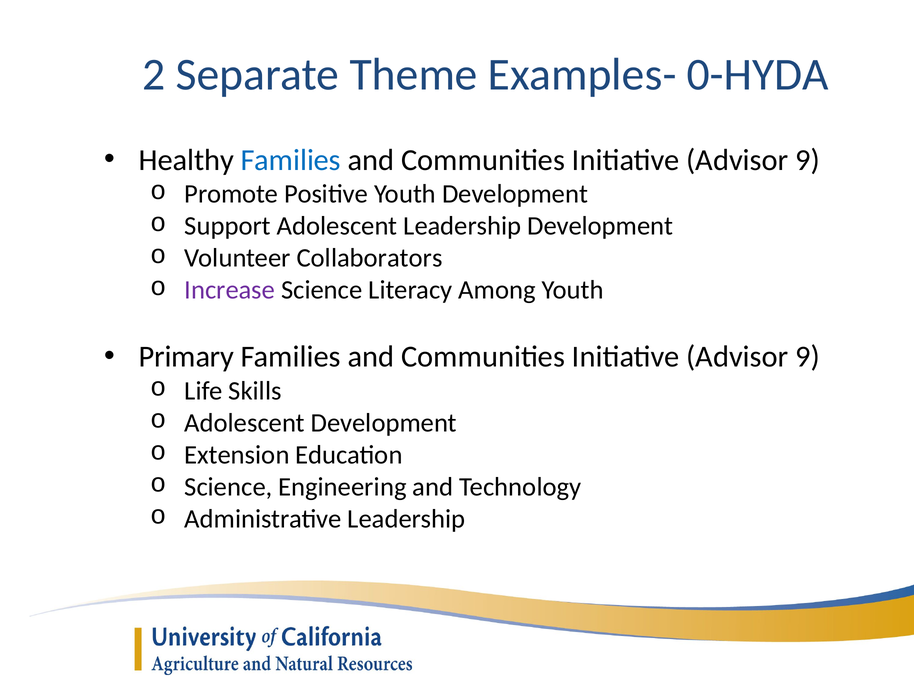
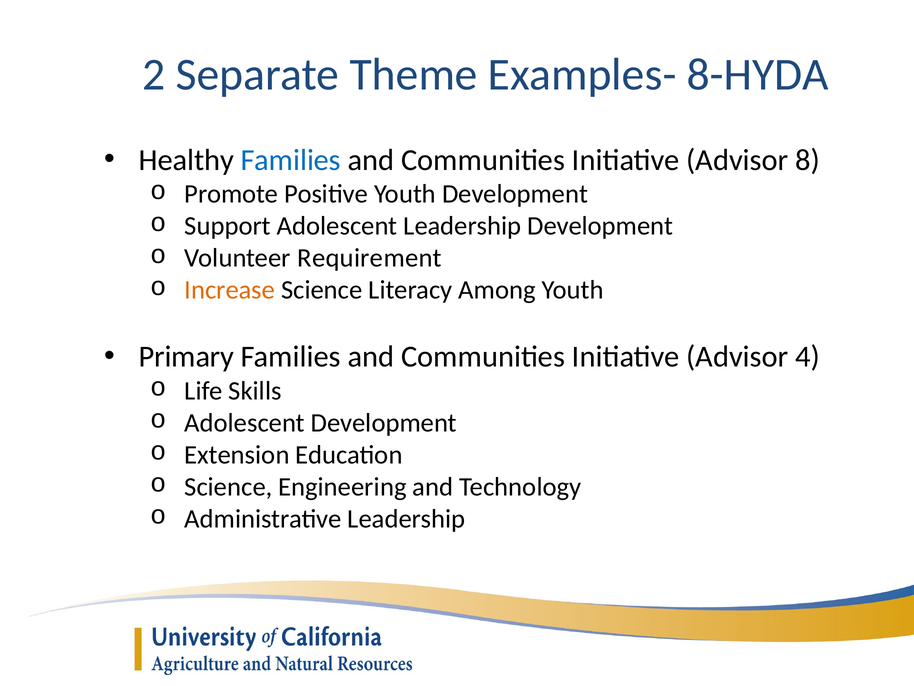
0-HYDA: 0-HYDA -> 8-HYDA (758, 75)
9: 9 -> 8 (808, 160)
Collaborators: Collaborators -> Requirement (370, 258)
Increase colour: purple -> orange (230, 290)
9: 9 -> 4 (808, 356)
